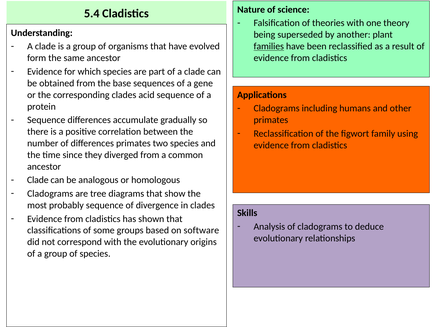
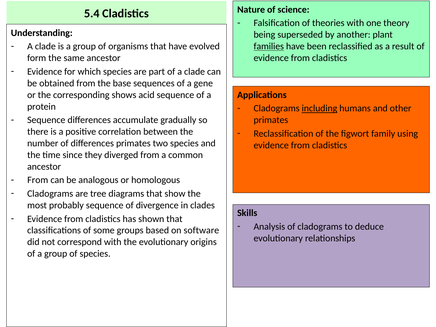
corresponding clades: clades -> shows (124, 95)
including underline: none -> present (319, 108)
Clade: Clade -> From (38, 180)
